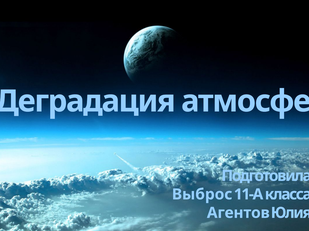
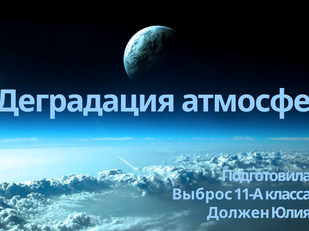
Агентов: Агентов -> Должен (238, 214)
